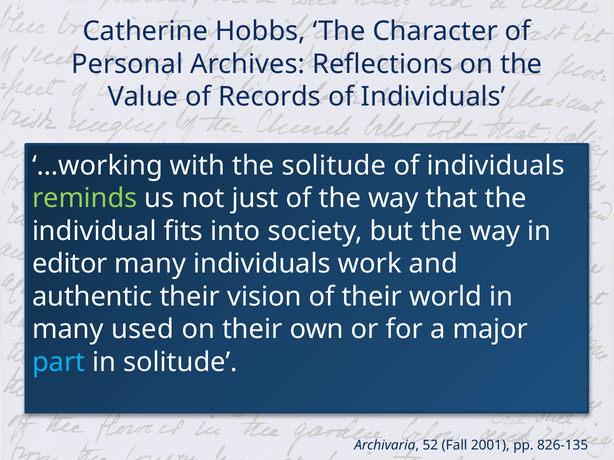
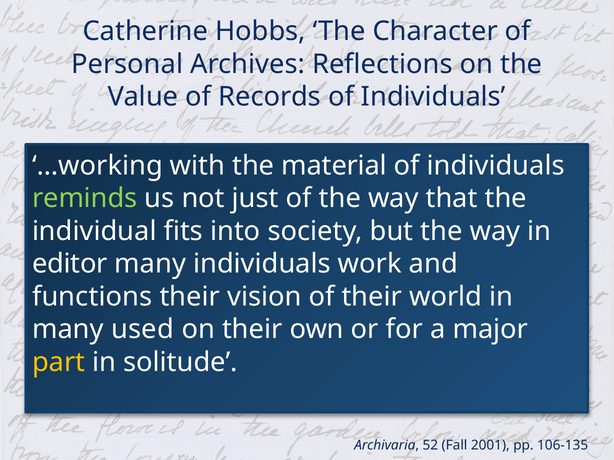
the solitude: solitude -> material (334, 166)
authentic: authentic -> functions (92, 297)
part colour: light blue -> yellow (59, 362)
826-135: 826-135 -> 106-135 (563, 446)
